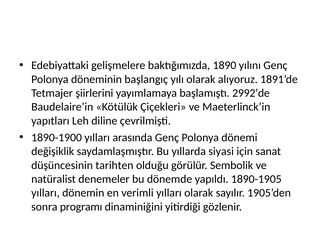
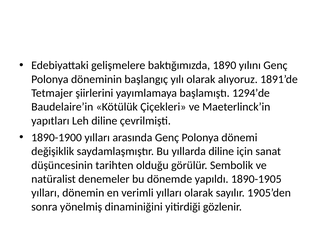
2992’de: 2992’de -> 1294’de (251, 93)
yıllarda siyasi: siyasi -> diline (221, 152)
programı: programı -> yönelmiş (81, 207)
